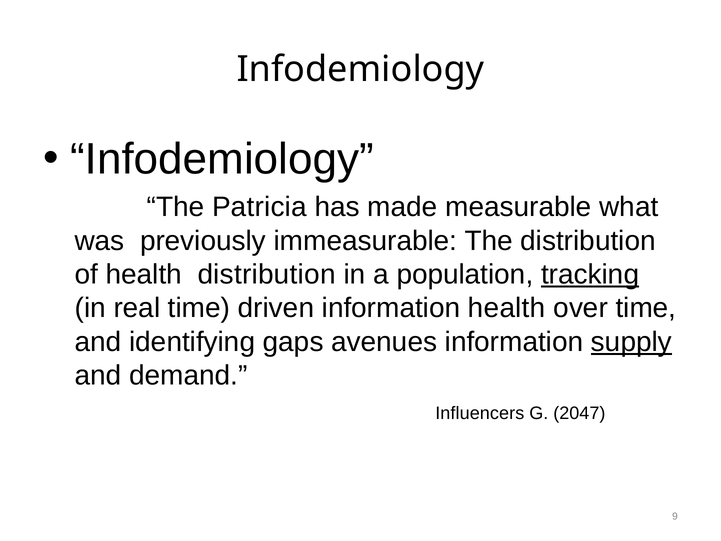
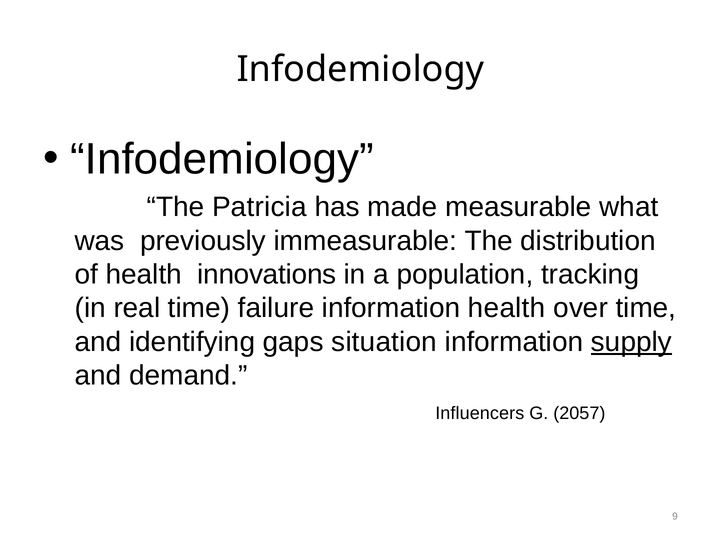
health distribution: distribution -> innovations (267, 274)
tracking underline: present -> none (590, 274)
driven: driven -> failure (276, 308)
avenues: avenues -> situation (384, 342)
2047: 2047 -> 2057 (579, 413)
